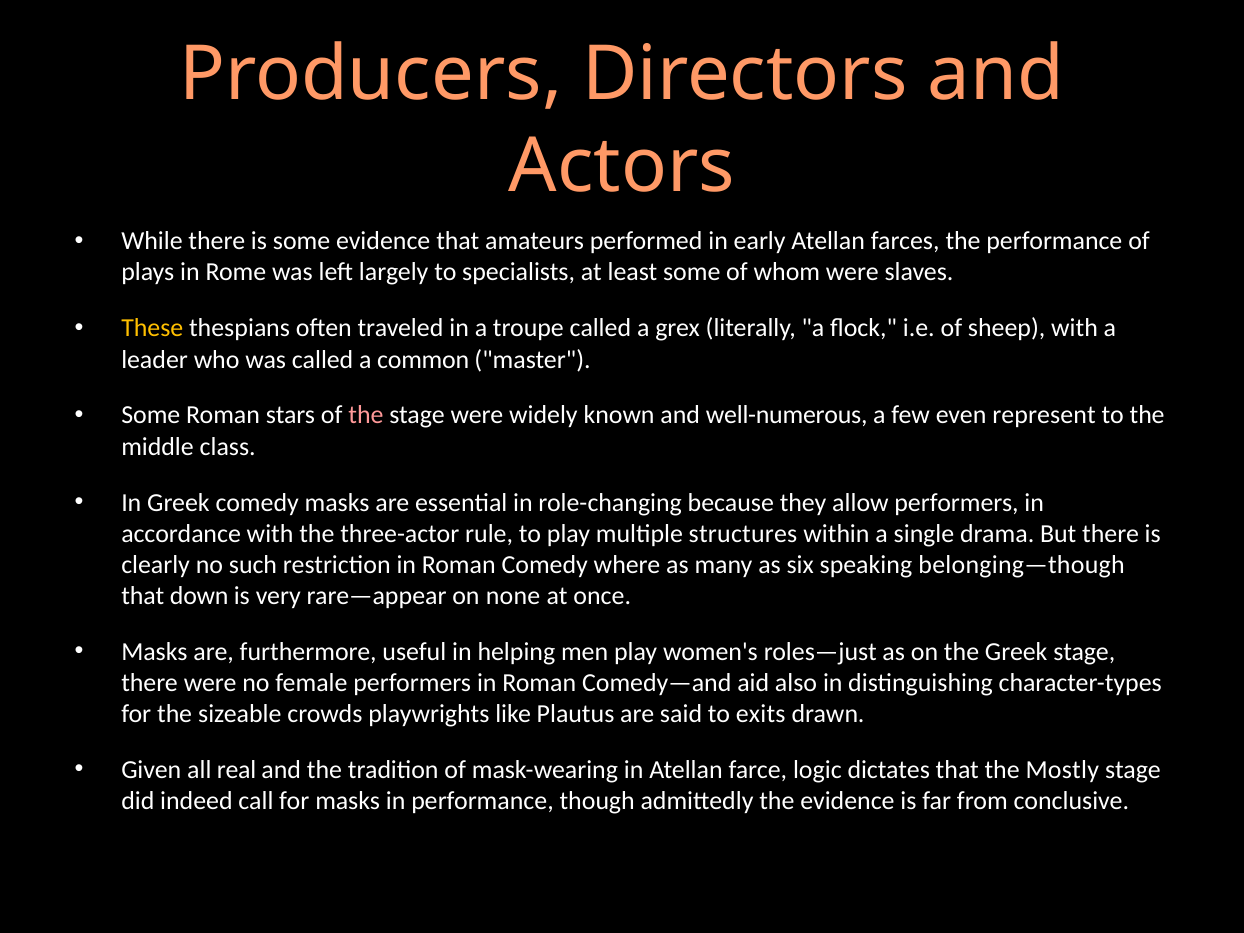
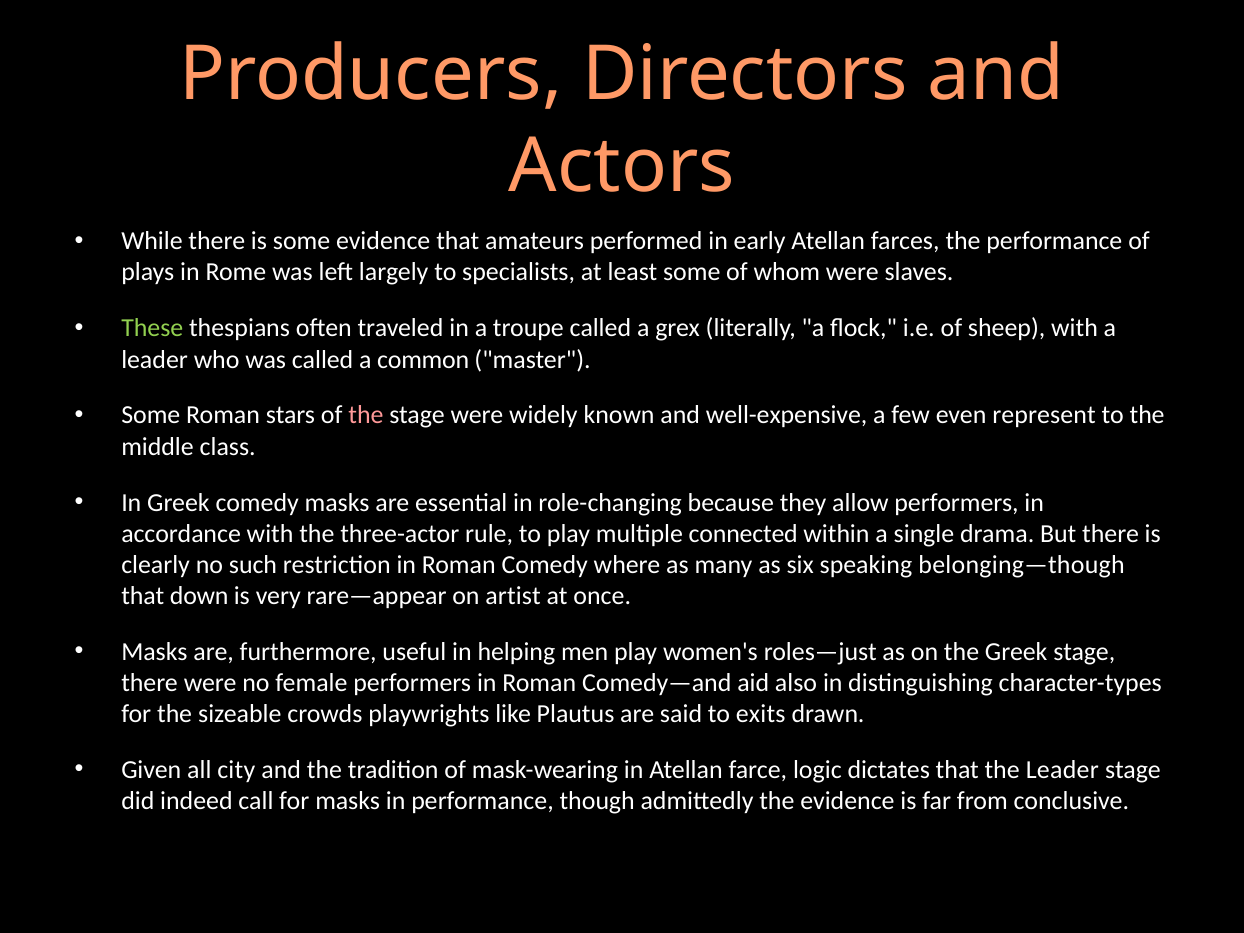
These colour: yellow -> light green (152, 328)
well-numerous: well-numerous -> well-expensive (787, 415)
structures: structures -> connected (743, 534)
none: none -> artist (513, 596)
real: real -> city (236, 770)
the Mostly: Mostly -> Leader (1062, 770)
